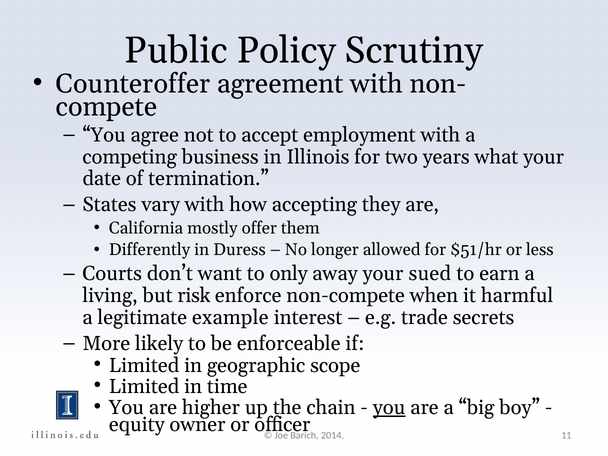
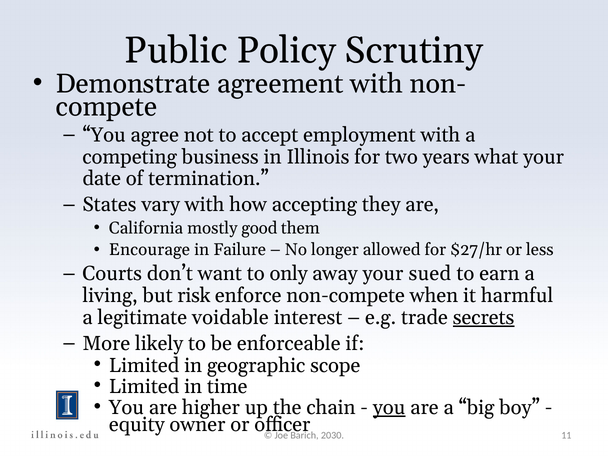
Counteroffer: Counteroffer -> Demonstrate (133, 84)
offer: offer -> good (259, 228)
Differently: Differently -> Encourage (150, 250)
Duress: Duress -> Failure (240, 250)
$51/hr: $51/hr -> $27/hr (476, 250)
example: example -> voidable (230, 318)
secrets underline: none -> present (484, 318)
2014: 2014 -> 2030 (332, 435)
